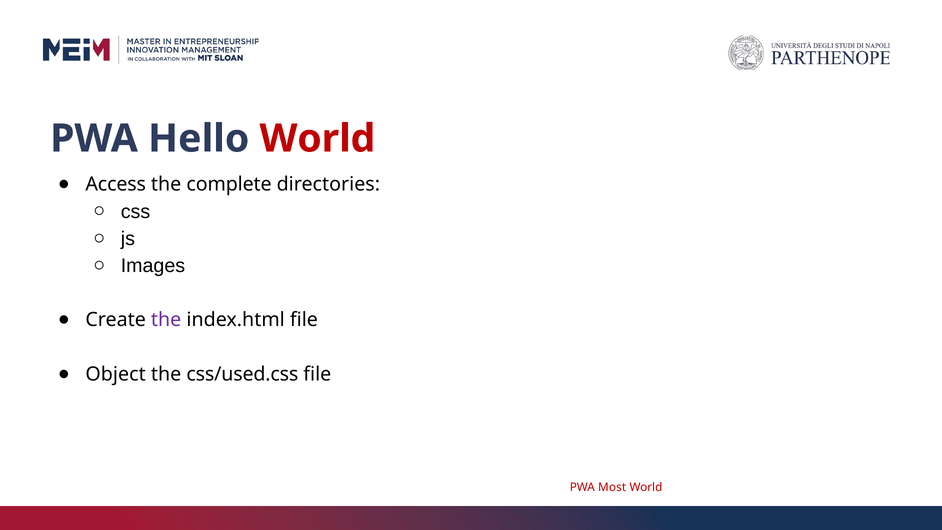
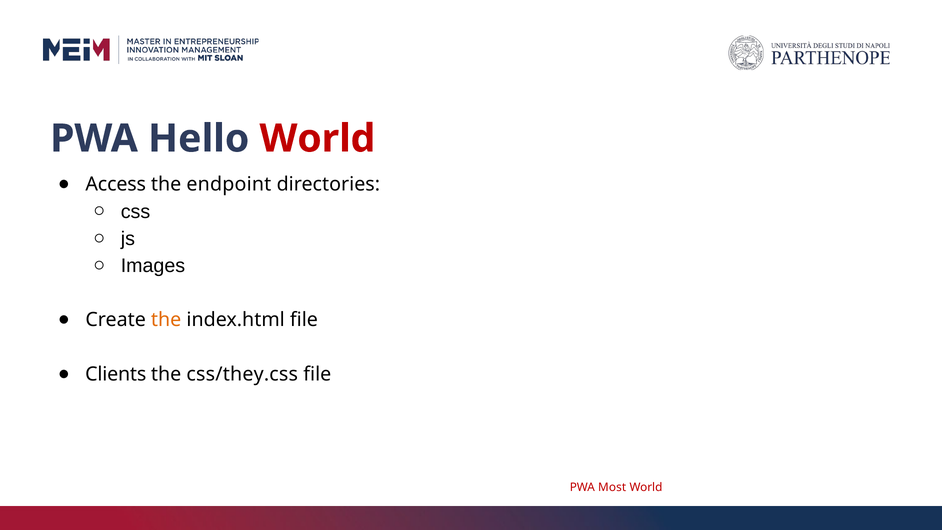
complete: complete -> endpoint (229, 184)
the colour: purple -> orange (166, 320)
Object: Object -> Clients (116, 374)
css/used.css: css/used.css -> css/they.css (242, 374)
